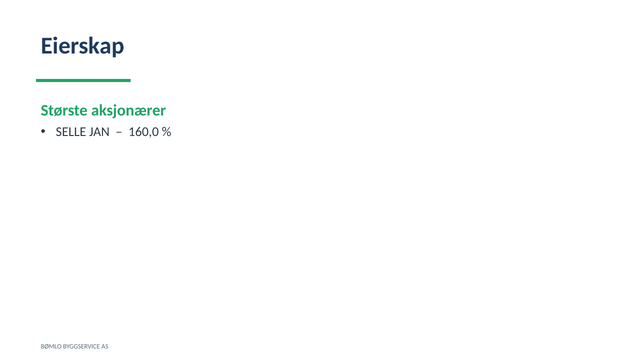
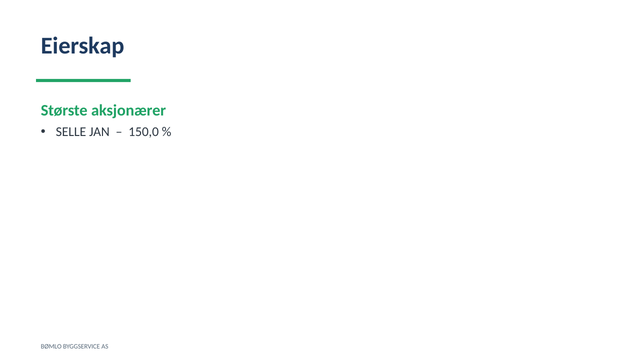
160,0: 160,0 -> 150,0 (144, 132)
